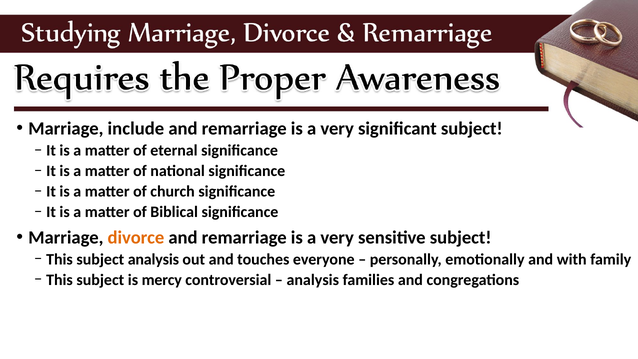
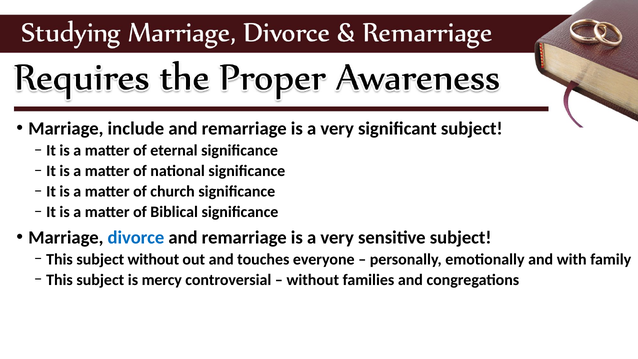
divorce colour: orange -> blue (136, 237)
subject analysis: analysis -> without (153, 259)
analysis: analysis -> without (313, 280)
